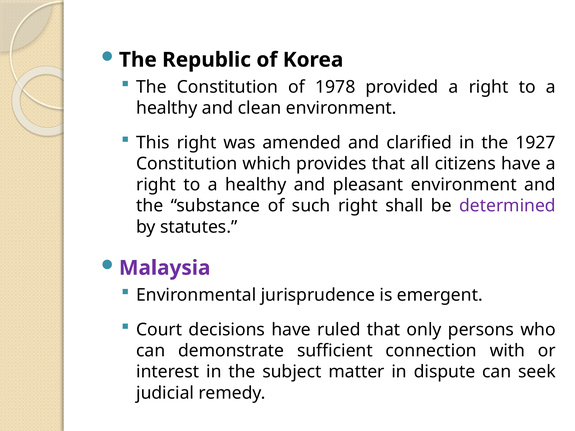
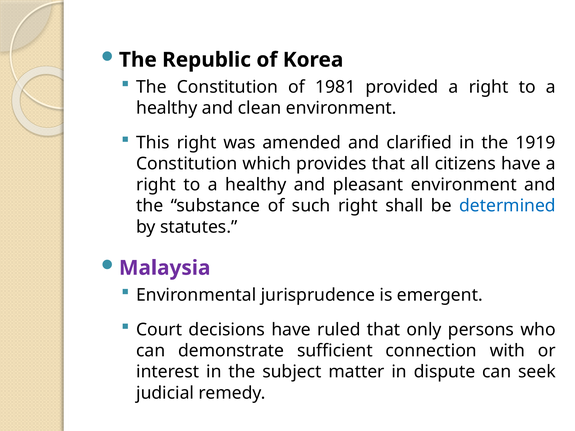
1978: 1978 -> 1981 (335, 87)
1927: 1927 -> 1919 (536, 143)
determined colour: purple -> blue (507, 206)
